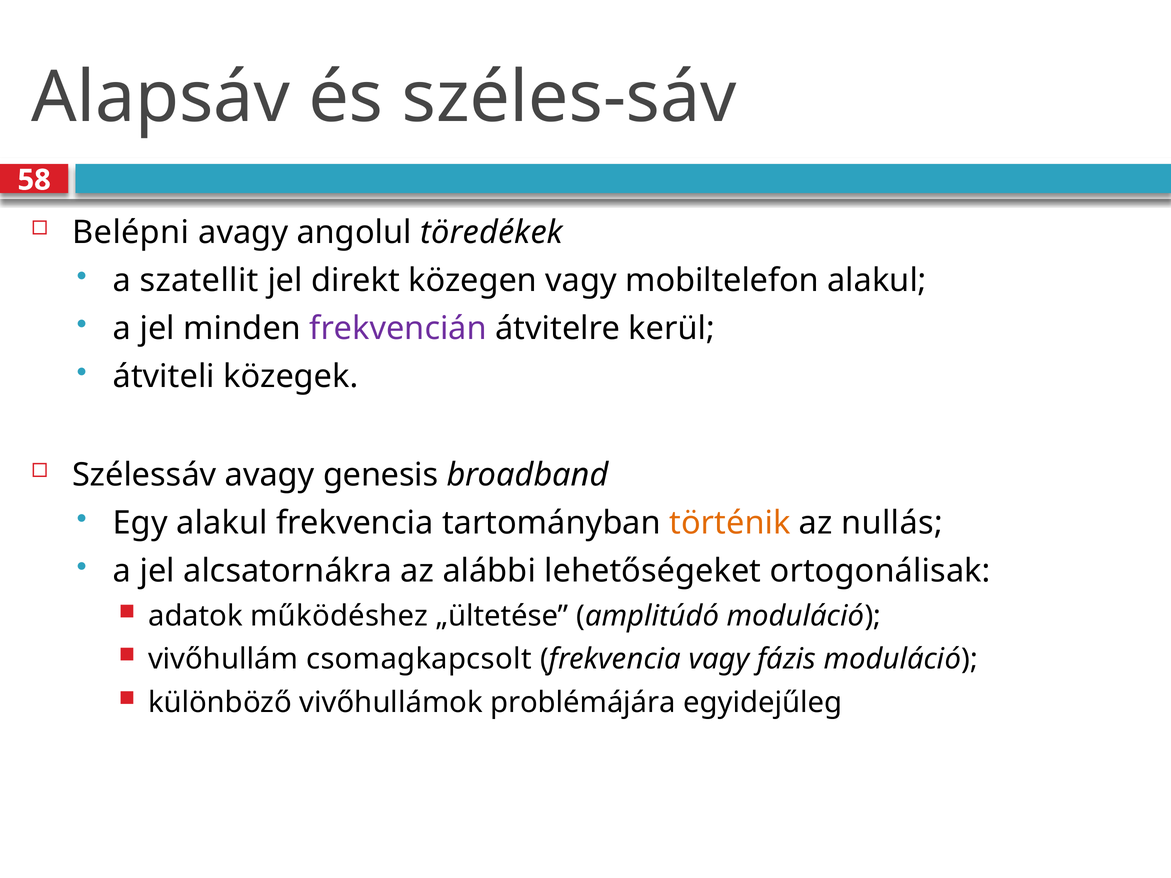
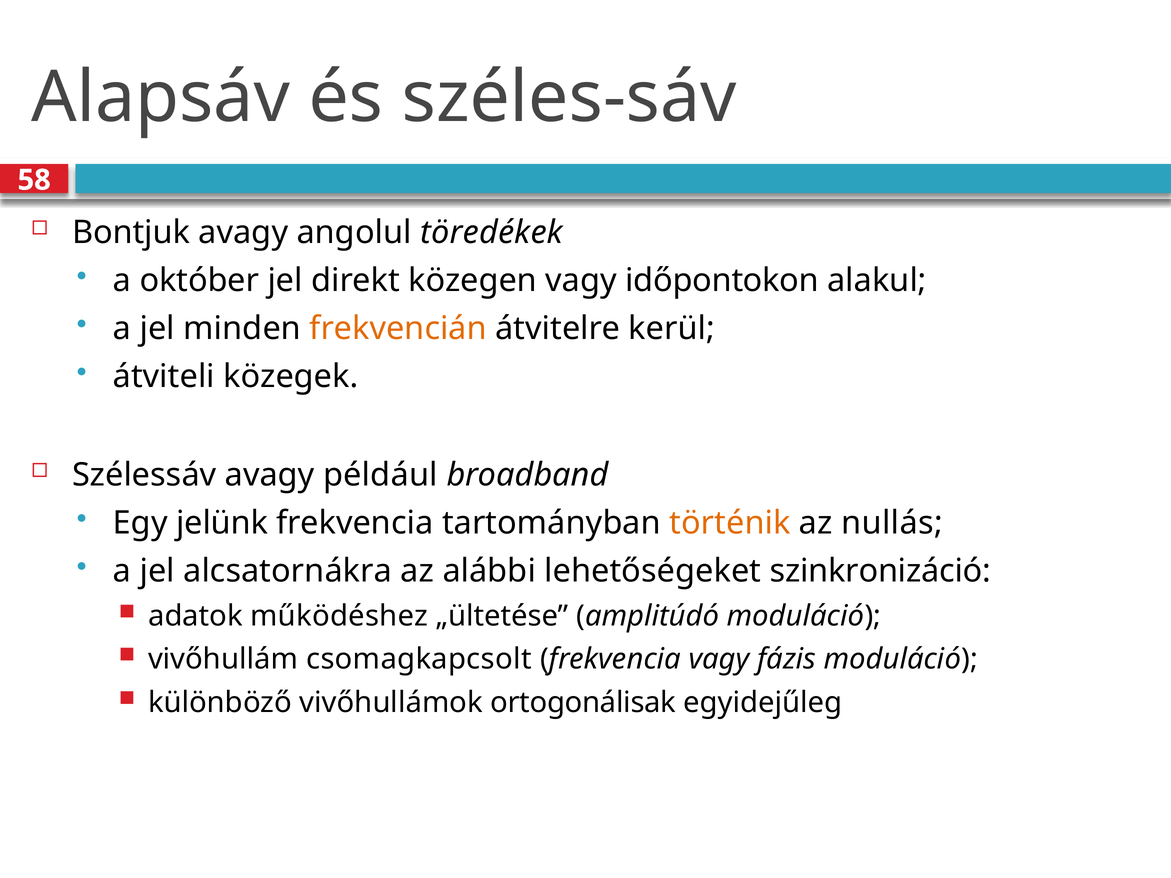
Belépni: Belépni -> Bontjuk (131, 233)
szatellit: szatellit -> október (199, 281)
mobiltelefon: mobiltelefon -> időpontokon (722, 281)
frekvencián colour: purple -> orange (398, 329)
genesis: genesis -> például (380, 475)
Egy alakul: alakul -> jelünk (222, 523)
ortogonálisak: ortogonálisak -> szinkronizáció (880, 571)
problémájára: problémájára -> ortogonálisak (583, 703)
